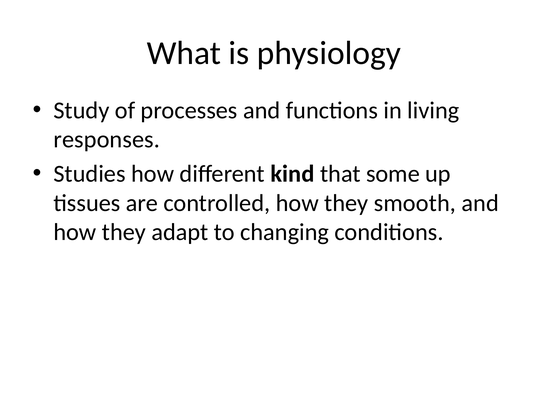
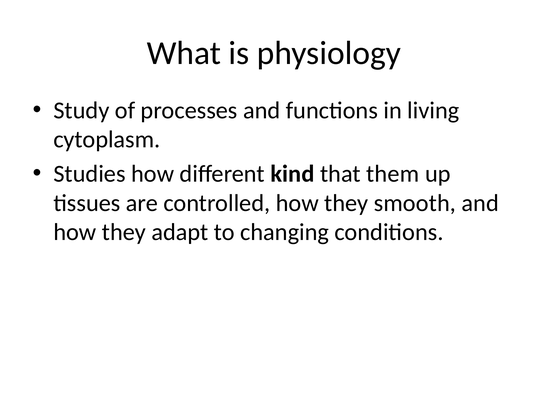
responses: responses -> cytoplasm (107, 140)
some: some -> them (393, 174)
